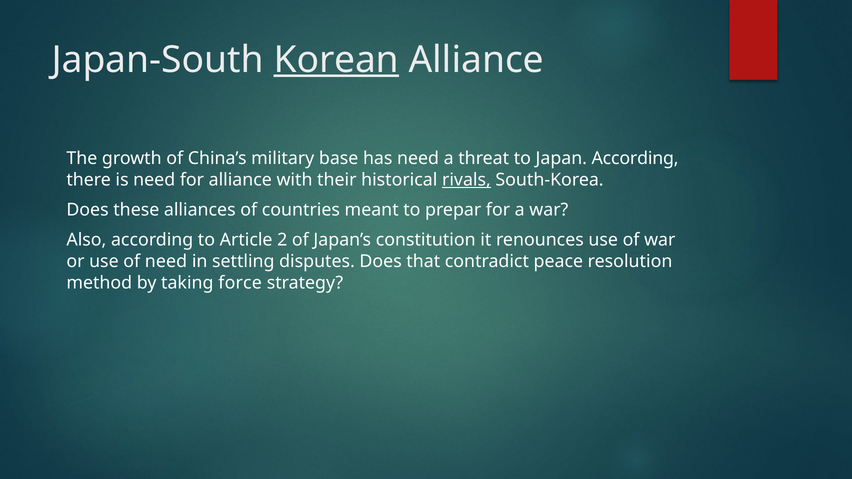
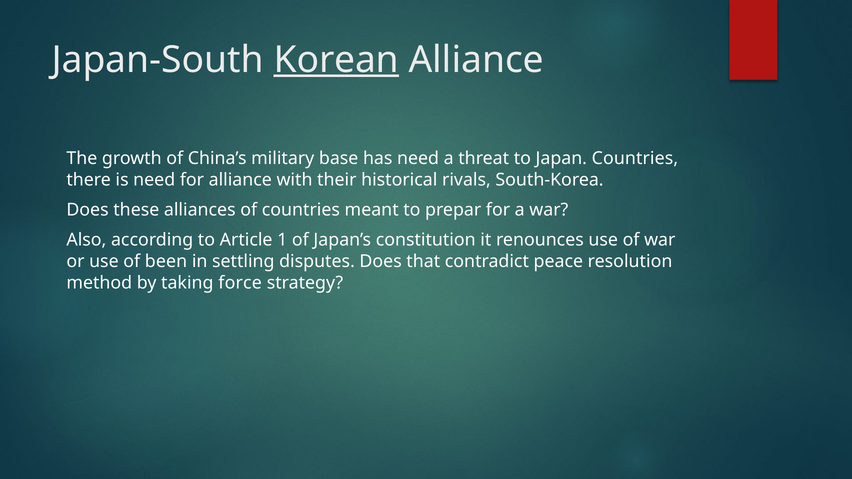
Japan According: According -> Countries (635, 159)
rivals underline: present -> none (466, 180)
2: 2 -> 1 (282, 240)
of need: need -> been (166, 262)
